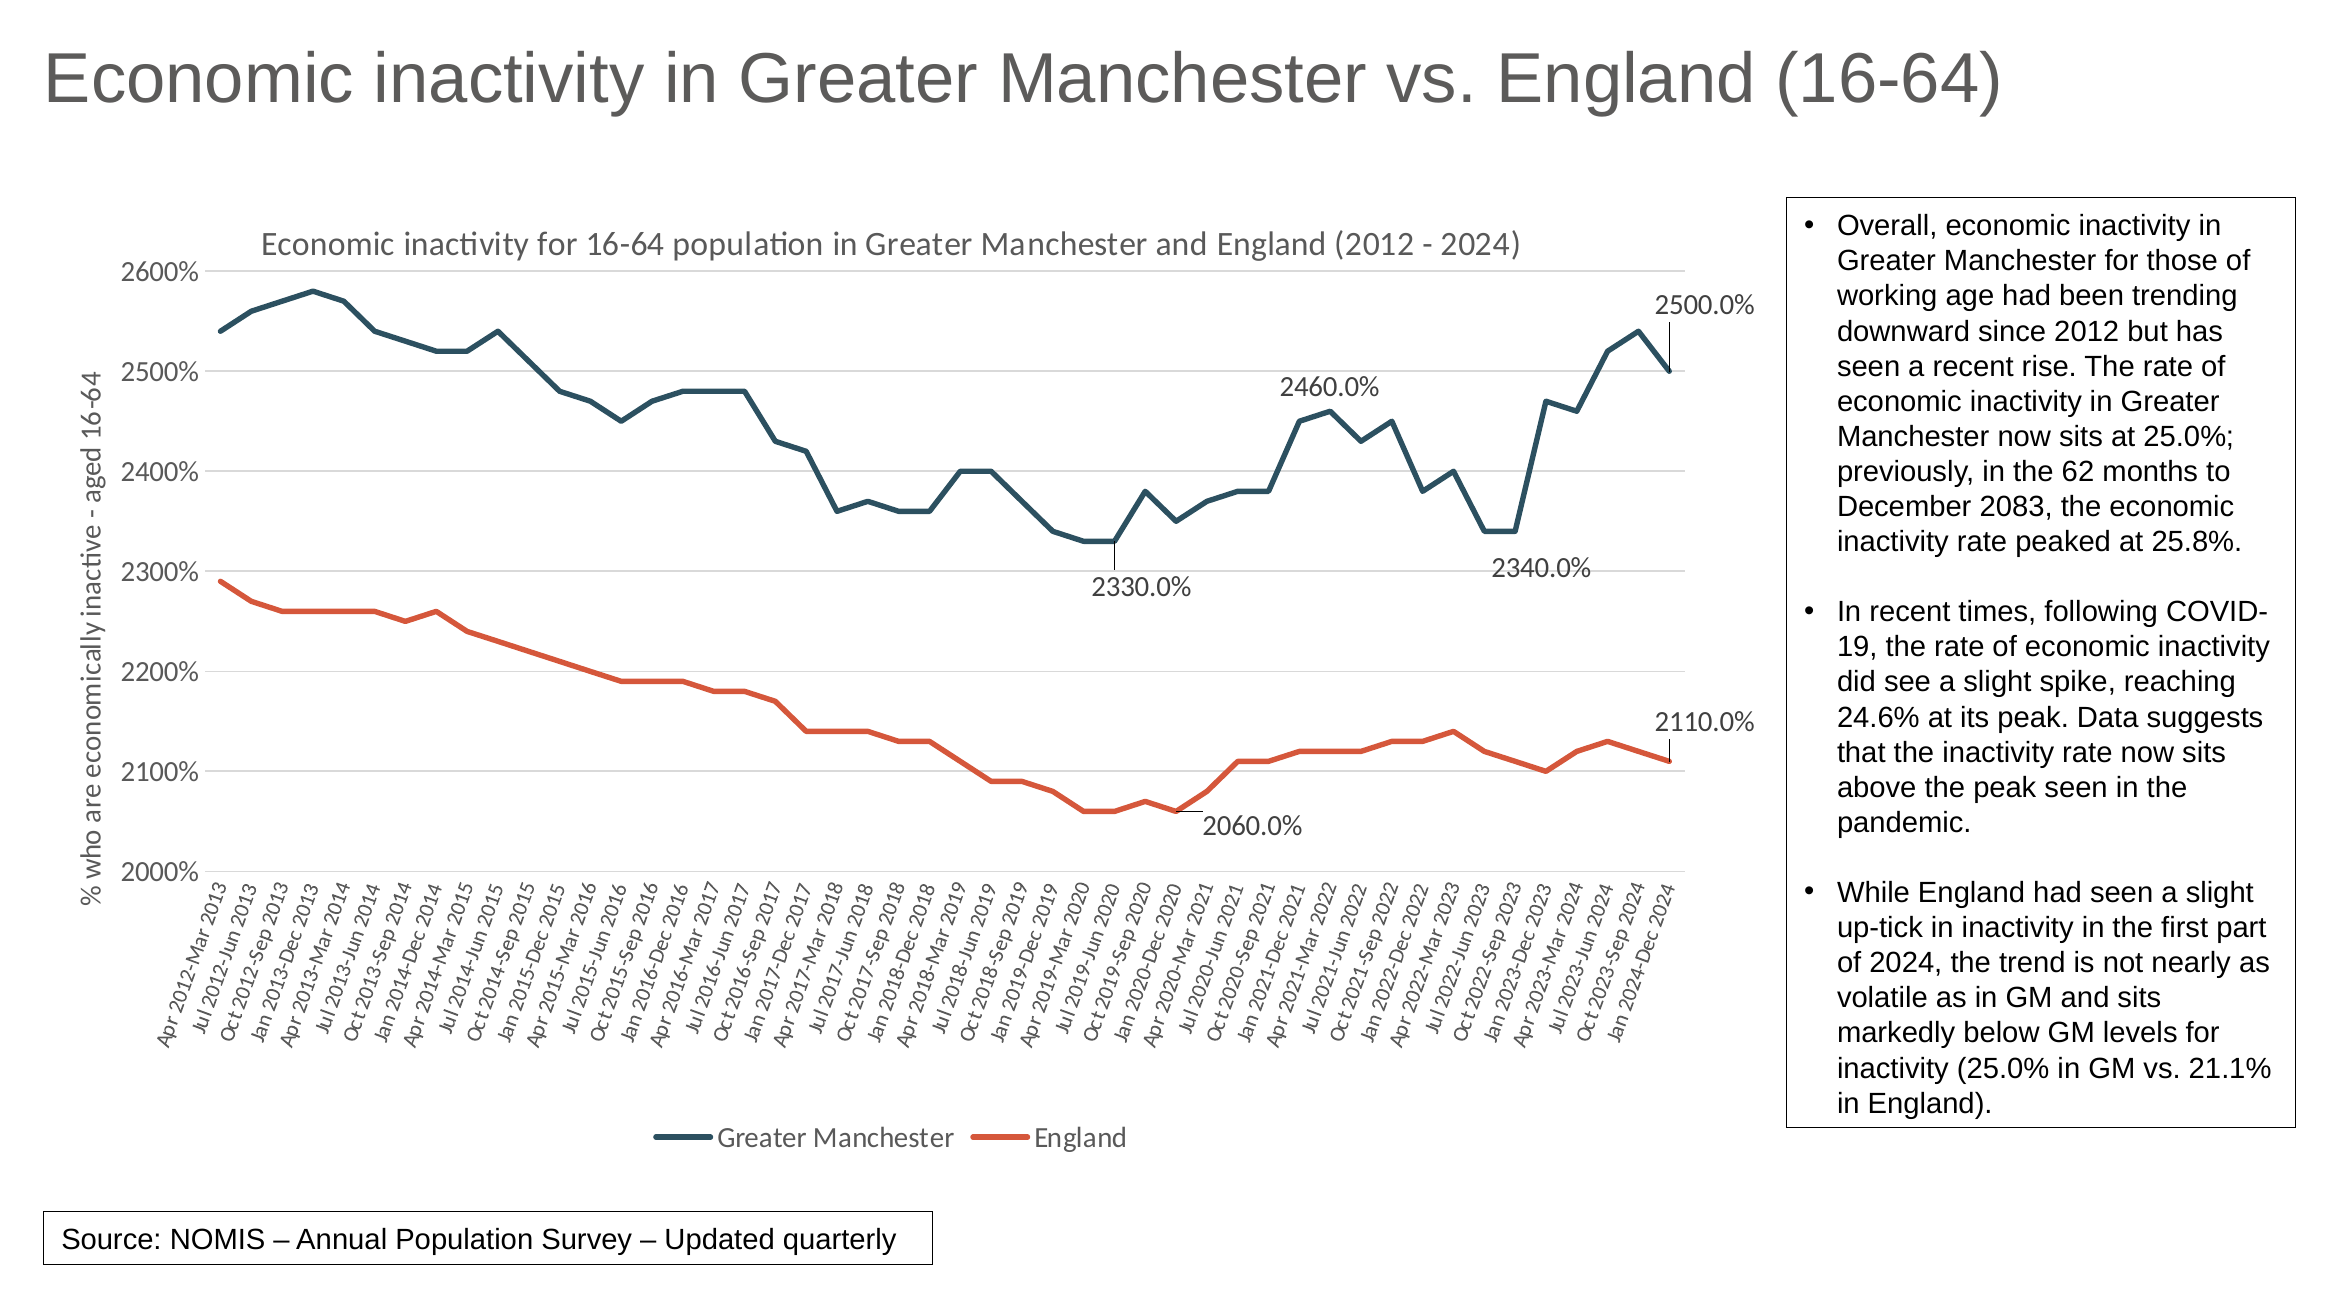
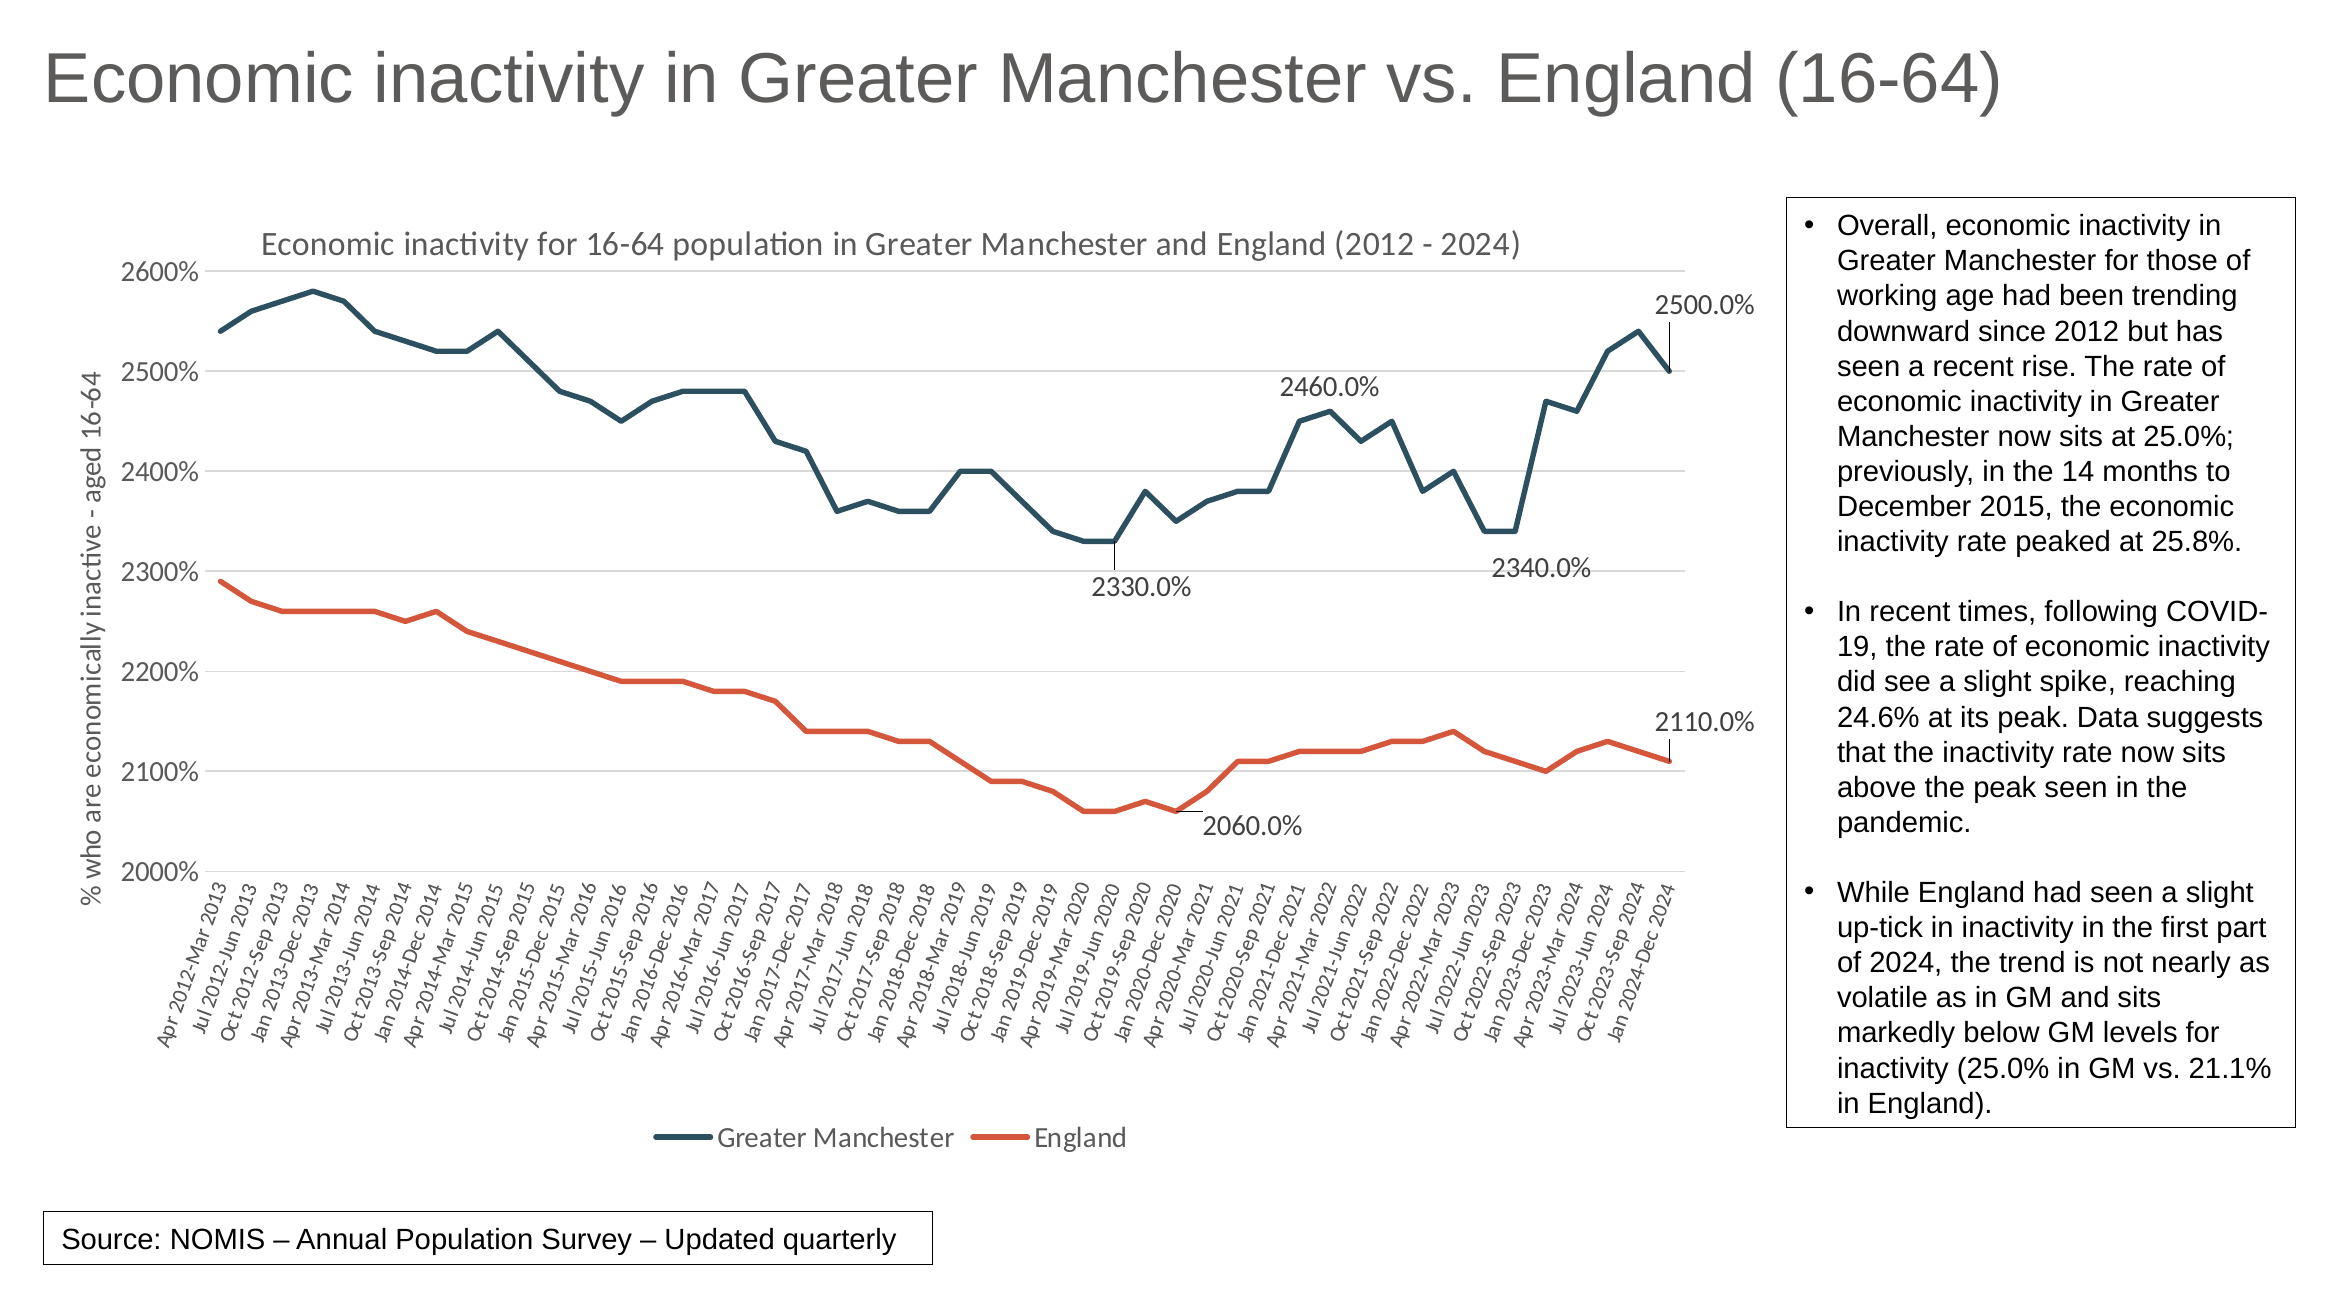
62: 62 -> 14 (2078, 472)
2083: 2083 -> 2015 (2016, 507)
